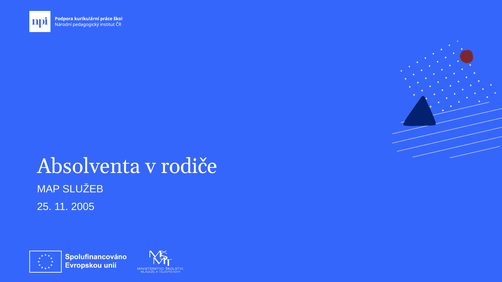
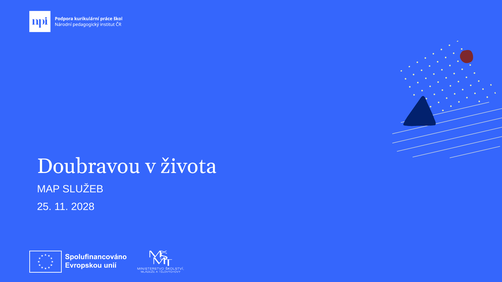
Absolventa: Absolventa -> Doubravou (89, 166)
rodiče: rodiče -> života (189, 166)
2005: 2005 -> 2028 (83, 207)
